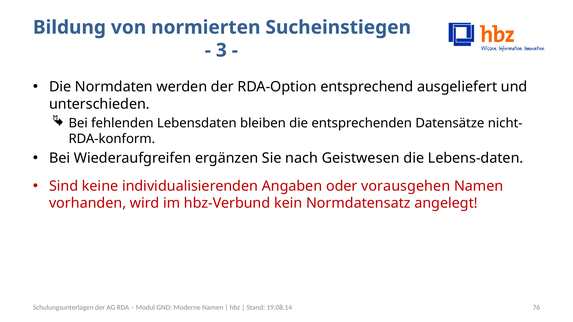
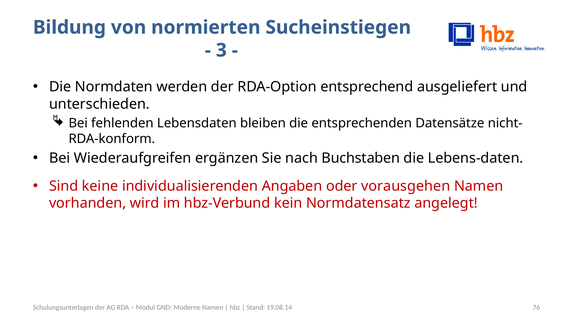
Geistwesen: Geistwesen -> Buchstaben (361, 158)
